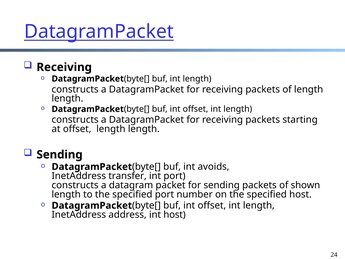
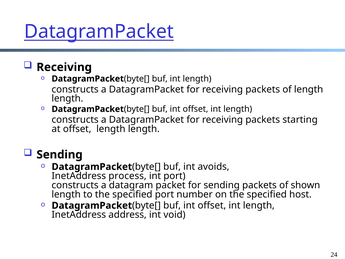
transfer: transfer -> process (127, 176)
int host: host -> void (174, 215)
